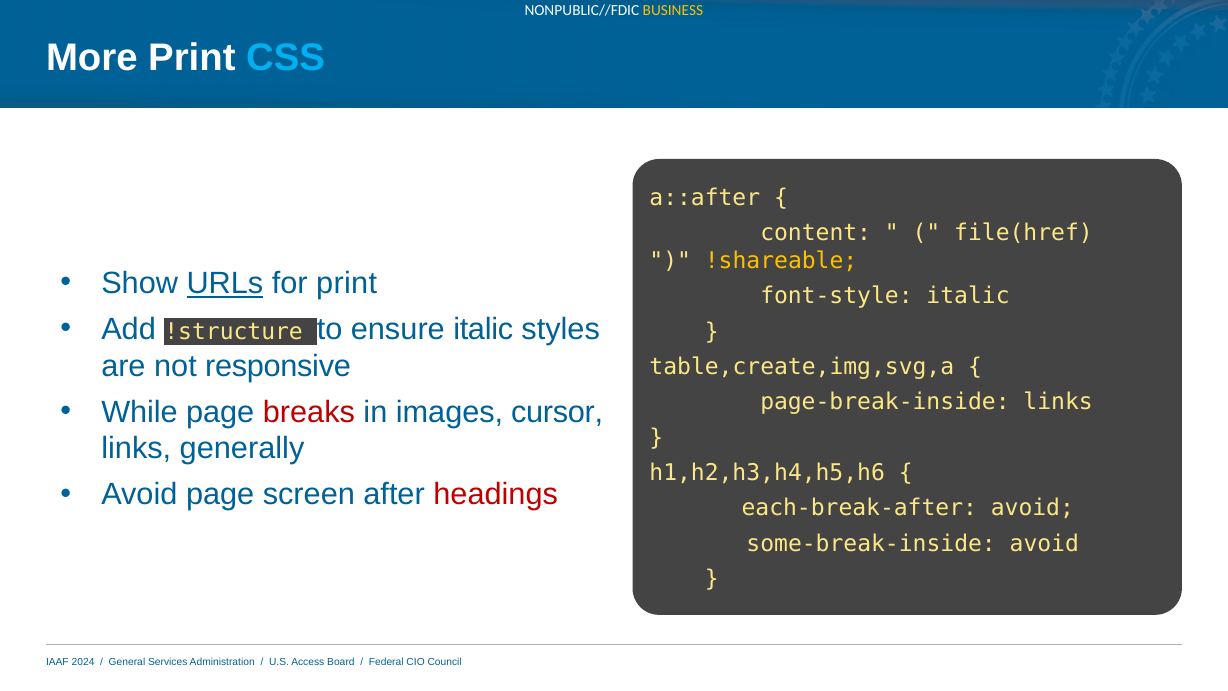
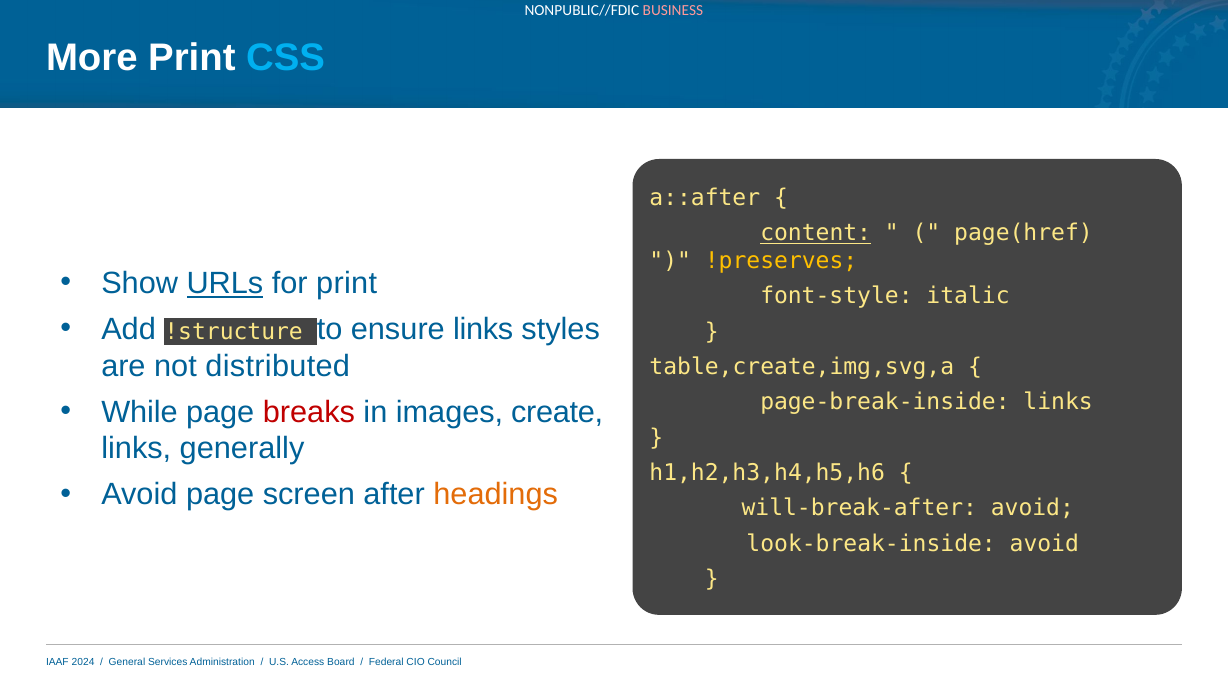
BUSINESS colour: yellow -> pink (673, 10)
content underline: none -> present (816, 233)
file(href: file(href -> page(href (1023, 233)
!shareable: !shareable -> !preserves (781, 261)
ensure italic: italic -> links (483, 329)
responsive: responsive -> distributed (278, 366)
cursor: cursor -> create (557, 412)
headings colour: red -> orange (496, 494)
each-break-after: each-break-after -> will-break-after (859, 508)
some-break-inside: some-break-inside -> look-break-inside (871, 543)
